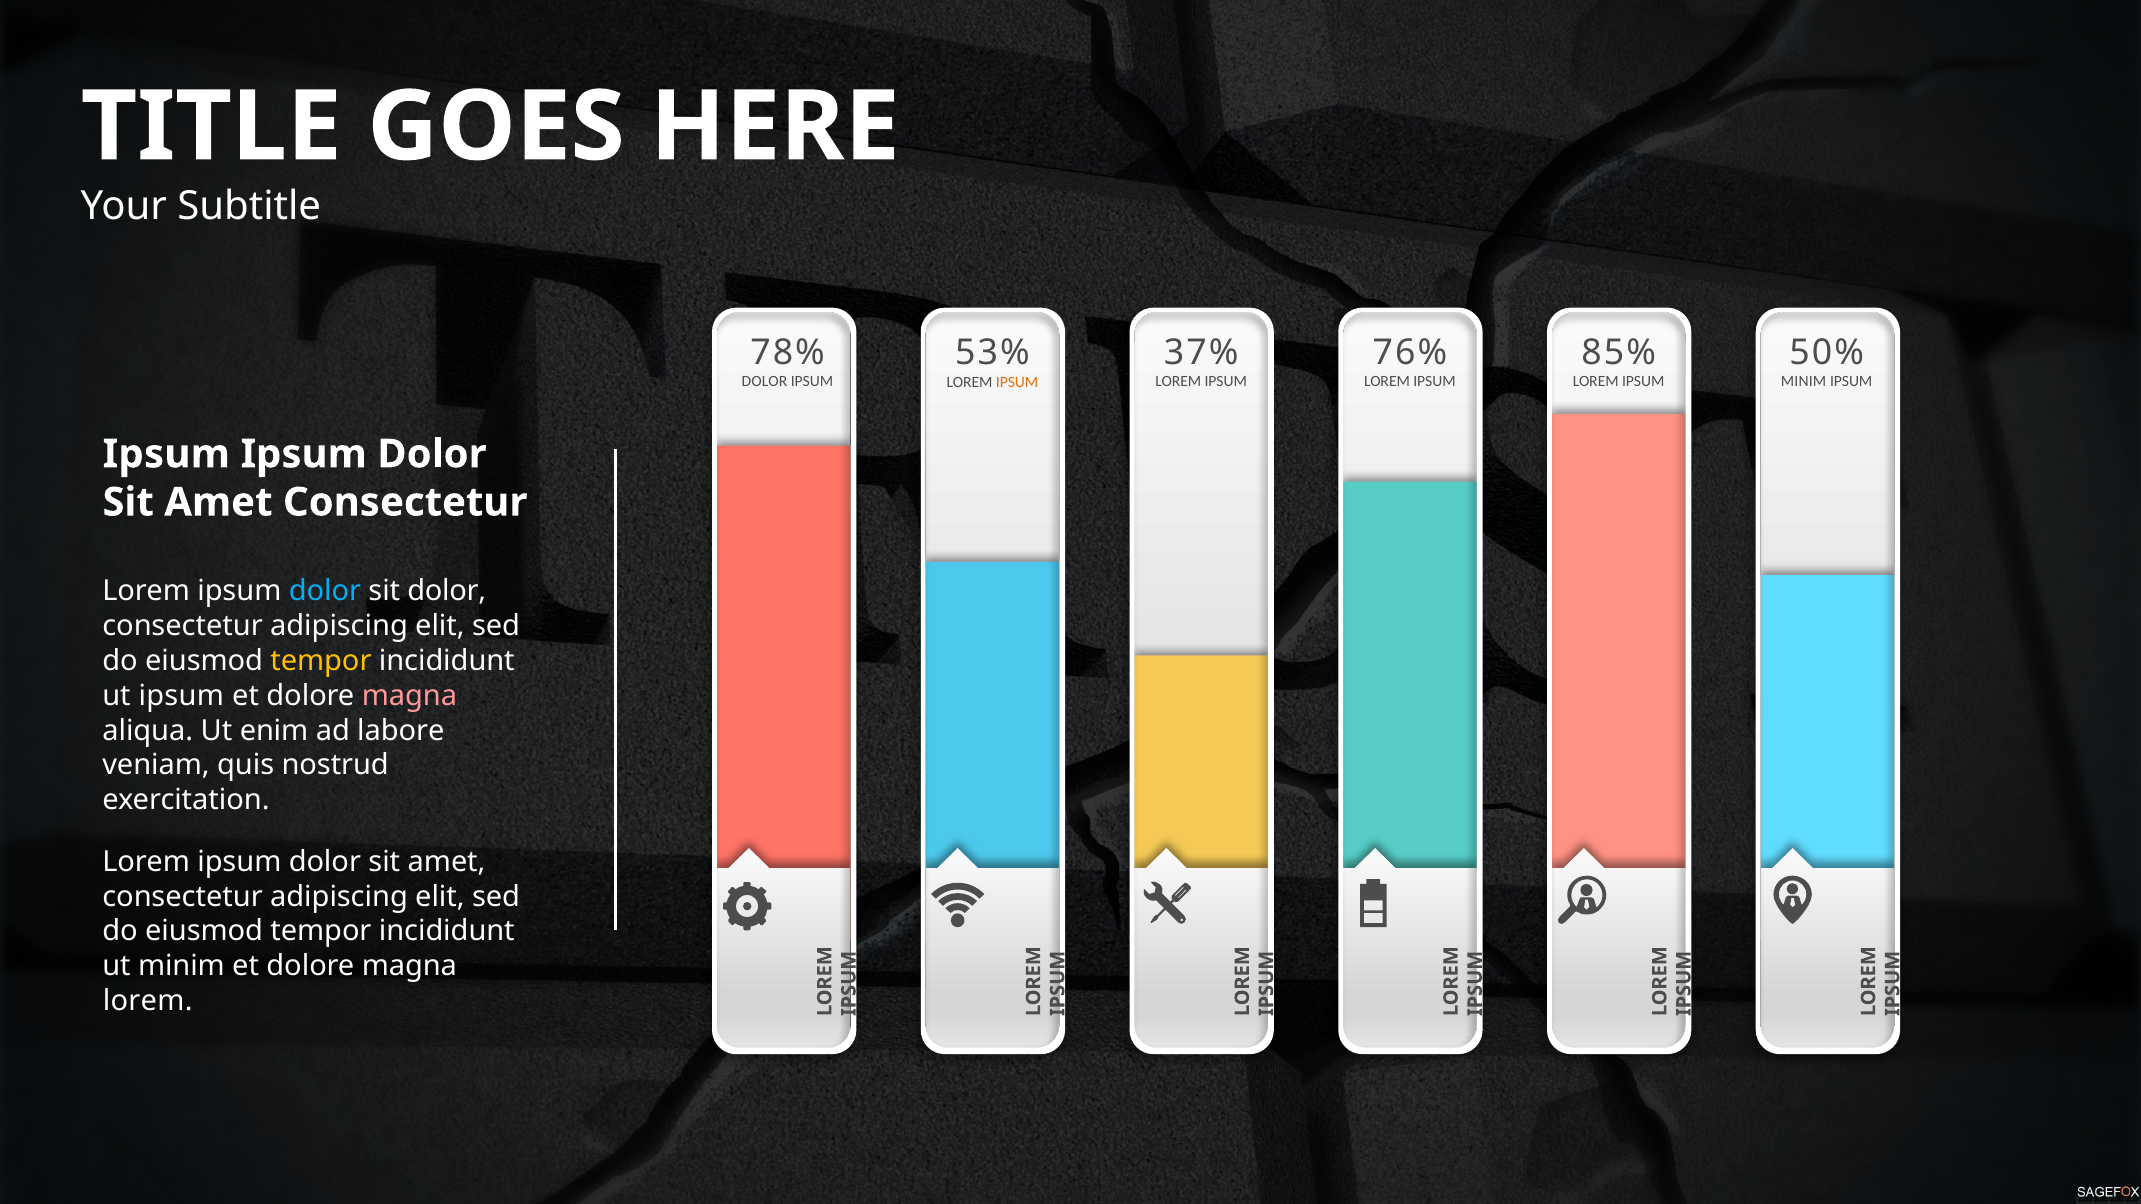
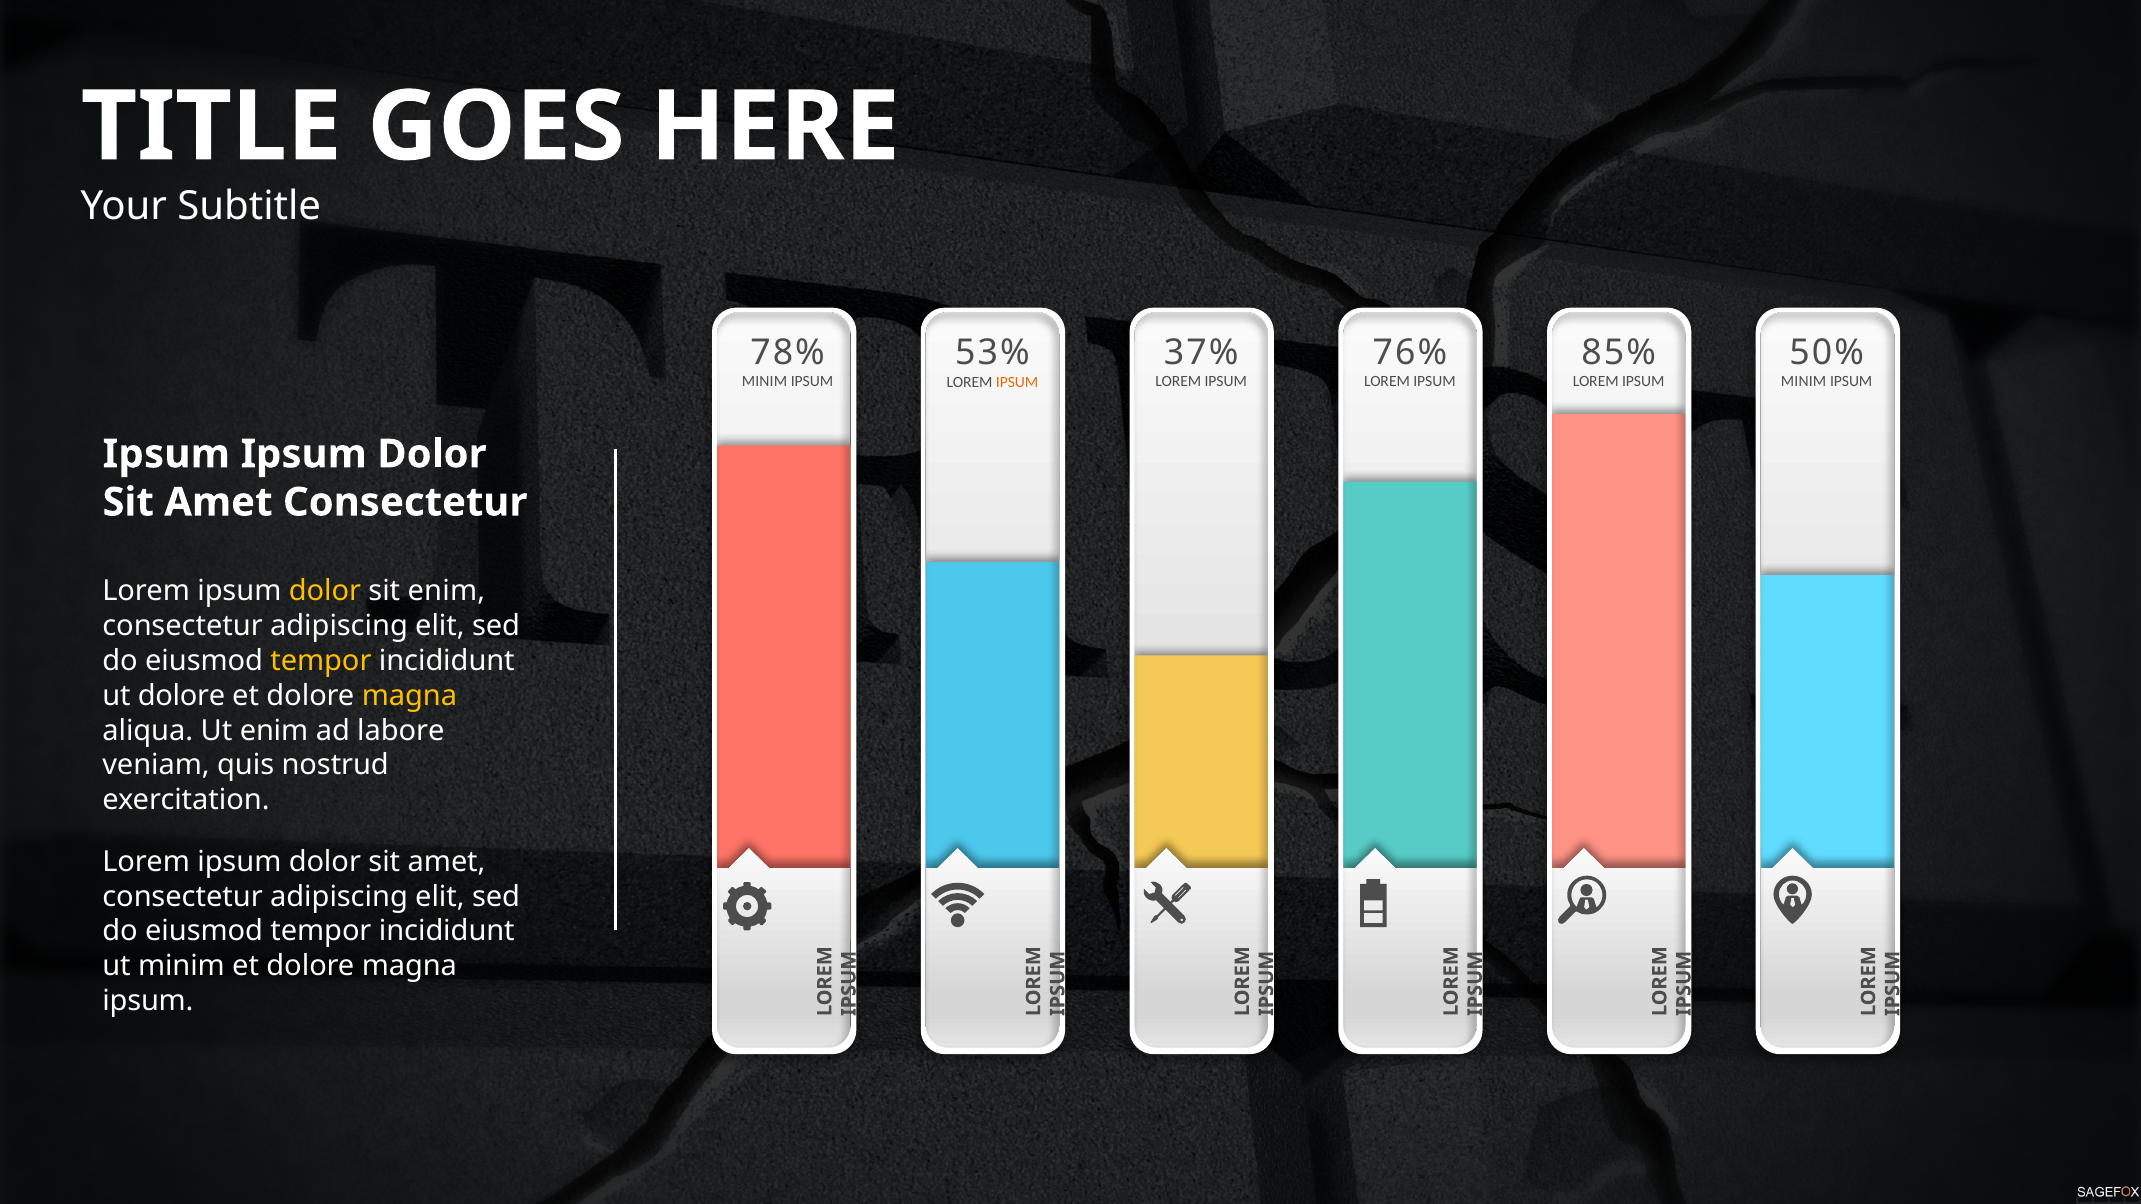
DOLOR: DOLOR -> MINIM (765, 382)
dolor colour: light blue -> yellow (325, 591)
sit dolor: dolor -> enim (446, 591)
ut ipsum: ipsum -> dolore (182, 696)
magna colour: pink -> yellow (409, 696)
lorem: lorem -> ipsum (148, 1001)
